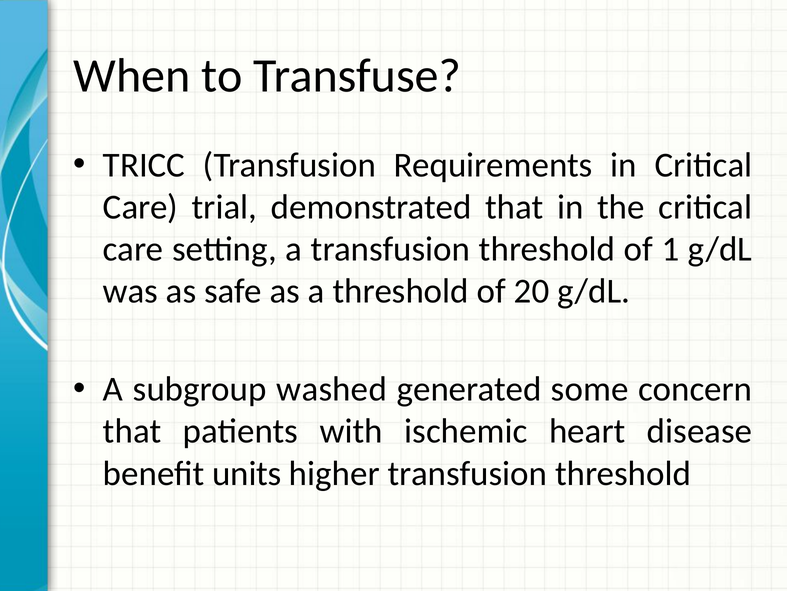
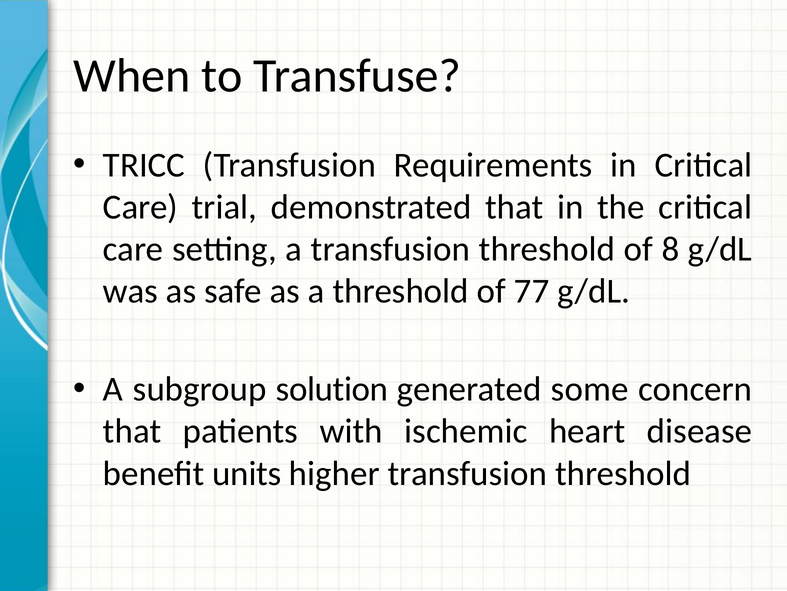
1: 1 -> 8 (670, 249)
20: 20 -> 77 (532, 291)
washed: washed -> solution (332, 389)
